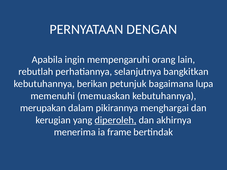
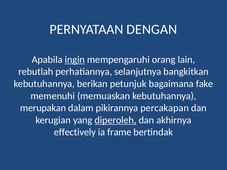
ingin underline: none -> present (75, 60)
lupa: lupa -> fake (205, 84)
menghargai: menghargai -> percakapan (165, 108)
menerima: menerima -> effectively (75, 132)
